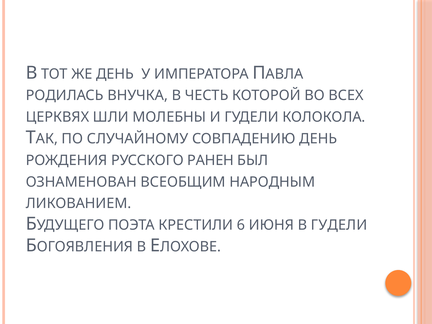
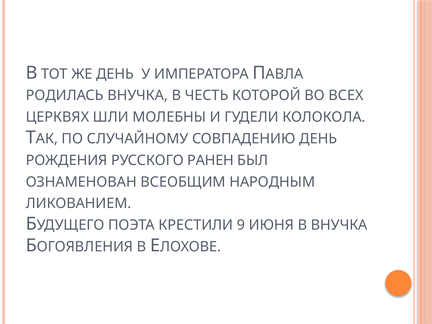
6: 6 -> 9 (241, 225)
В ГУДЕЛИ: ГУДЕЛИ -> ВНУЧКА (339, 225)
